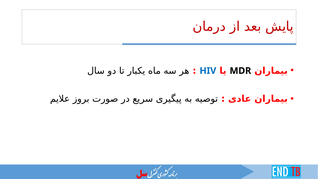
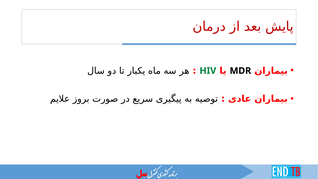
HIV colour: blue -> green (208, 71)
